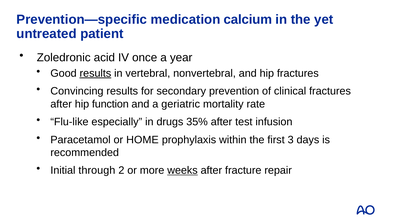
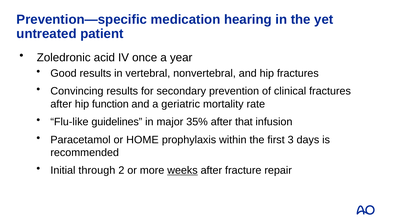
calcium: calcium -> hearing (248, 19)
results underline: present -> none (95, 73)
especially: especially -> guidelines (117, 122)
drugs: drugs -> major (170, 122)
test: test -> that (244, 122)
